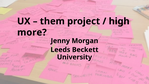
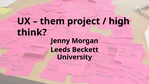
more: more -> think (32, 32)
